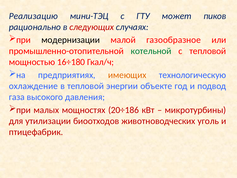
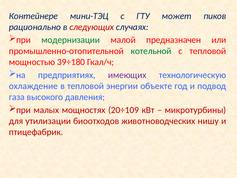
Реализацию: Реализацию -> Контейнере (33, 16)
модернизации colour: black -> green (71, 40)
газообразное: газообразное -> предназначен (174, 40)
16÷180: 16÷180 -> 39÷180 (71, 62)
имеющих colour: orange -> purple (127, 75)
20÷186: 20÷186 -> 20÷109 (124, 110)
уголь: уголь -> нишу (208, 121)
